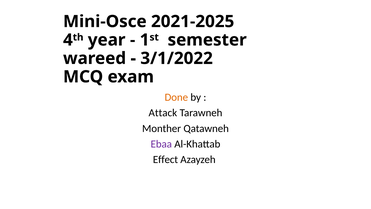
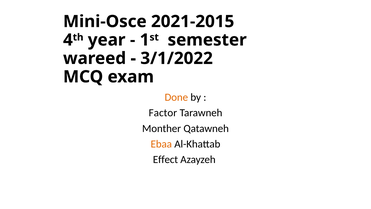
2021-2025: 2021-2025 -> 2021-2015 (193, 21)
Attack: Attack -> Factor (163, 113)
Ebaa colour: purple -> orange (161, 144)
